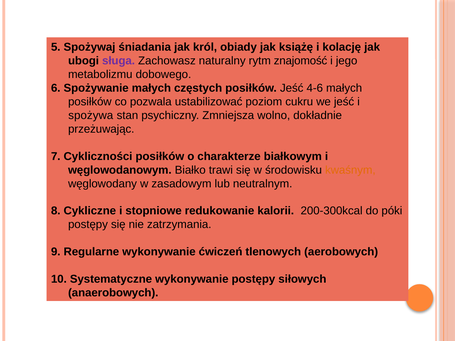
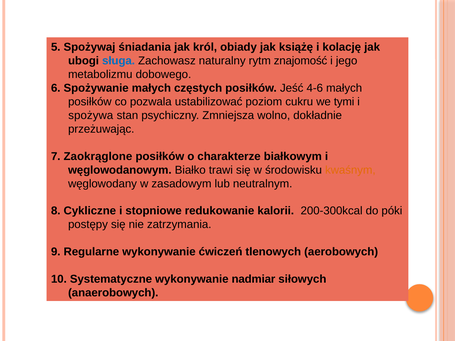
sługa colour: purple -> blue (119, 61)
we jeść: jeść -> tymi (344, 102)
Cykliczności: Cykliczności -> Zaokrąglone (98, 156)
wykonywanie postępy: postępy -> nadmiar (253, 279)
